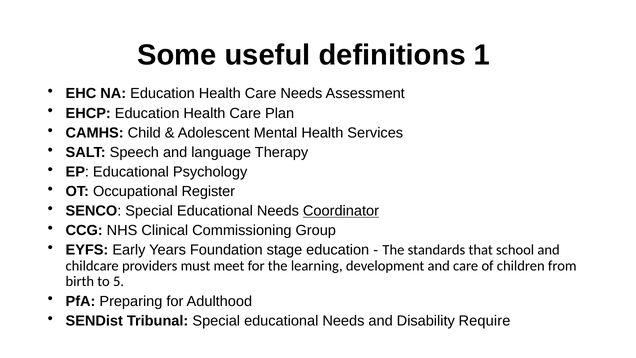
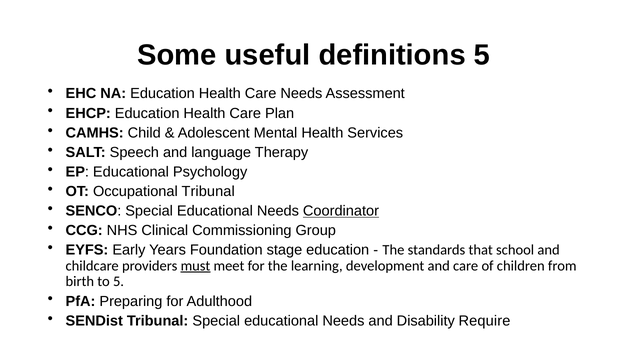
definitions 1: 1 -> 5 (482, 55)
Occupational Register: Register -> Tribunal (208, 191)
must underline: none -> present (195, 266)
